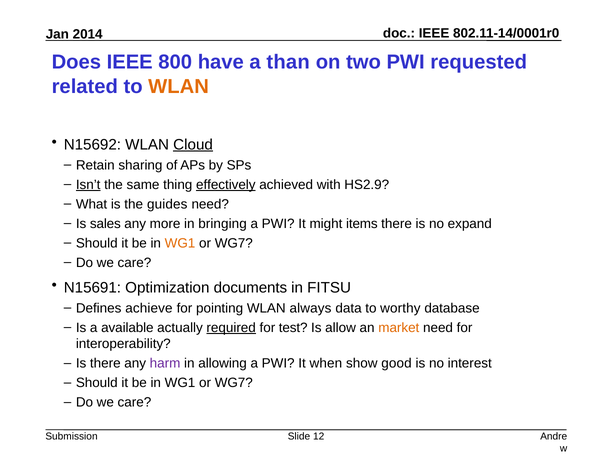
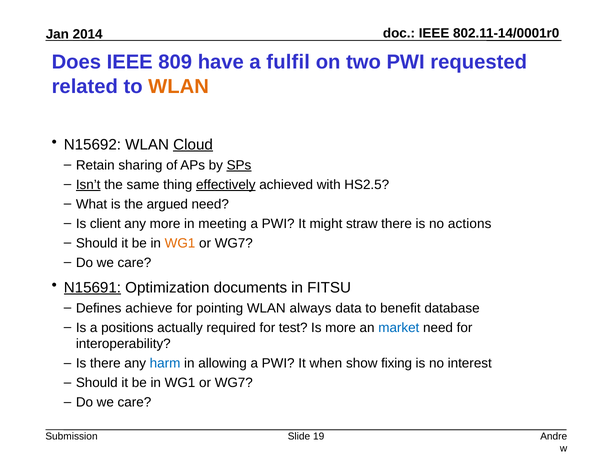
800: 800 -> 809 (175, 62)
than: than -> fulfil (288, 62)
SPs underline: none -> present (239, 165)
HS2.9: HS2.9 -> HS2.5 (367, 185)
guides: guides -> argued (167, 204)
sales: sales -> client (105, 224)
bringing: bringing -> meeting (223, 224)
items: items -> straw (362, 224)
expand: expand -> actions (470, 224)
N15691 underline: none -> present (92, 288)
worthy: worthy -> benefit (400, 308)
available: available -> positions (127, 328)
required underline: present -> none (231, 328)
Is allow: allow -> more (341, 328)
market colour: orange -> blue (399, 328)
harm colour: purple -> blue (165, 364)
good: good -> fixing (397, 364)
12: 12 -> 19 (319, 437)
